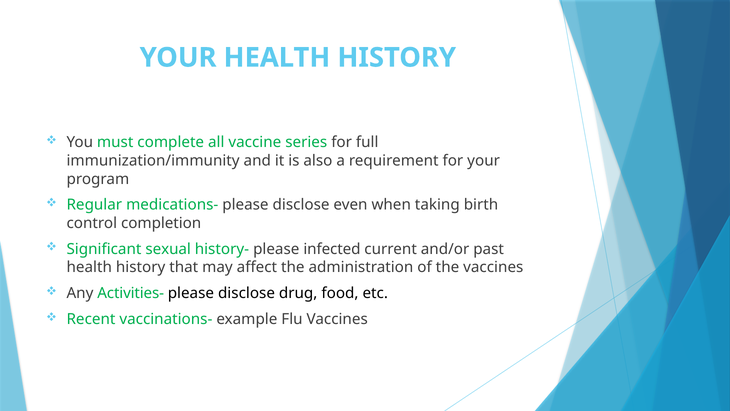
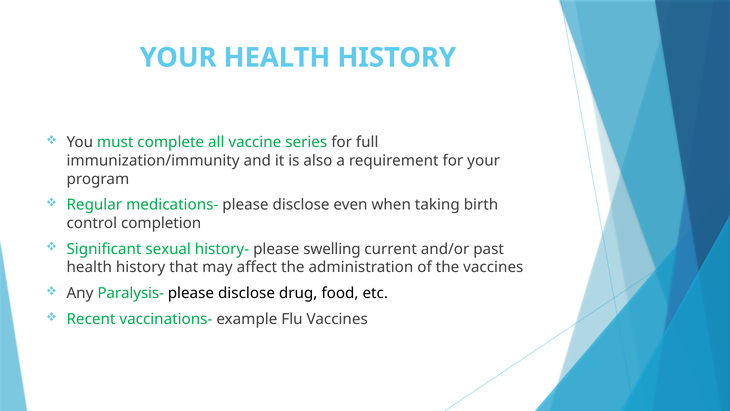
infected: infected -> swelling (332, 249)
Activities-: Activities- -> Paralysis- (131, 293)
